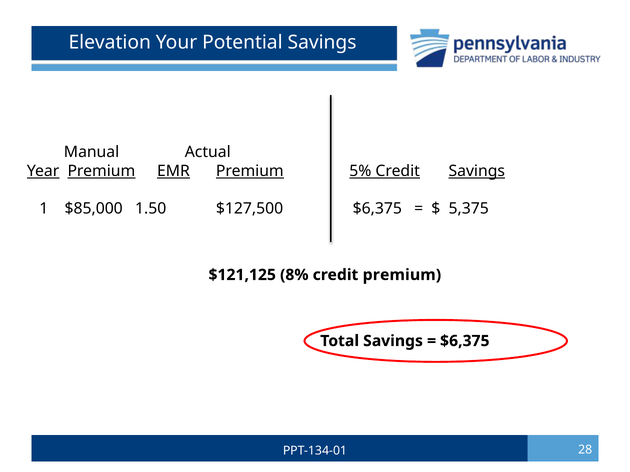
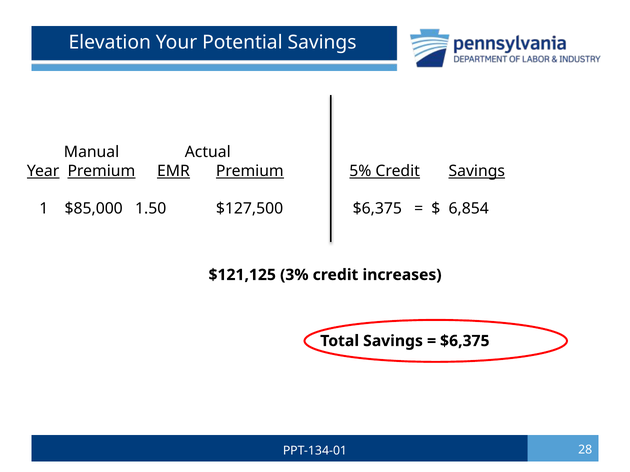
5,375: 5,375 -> 6,854 (469, 209)
8%: 8% -> 3% (294, 275)
credit premium: premium -> increases (402, 275)
